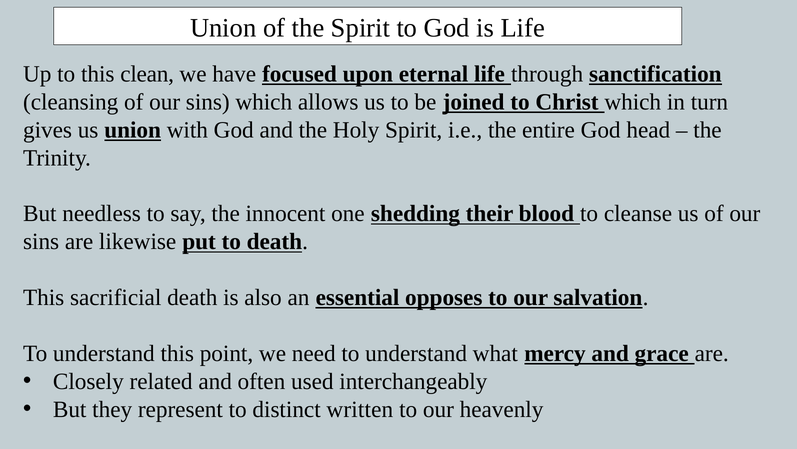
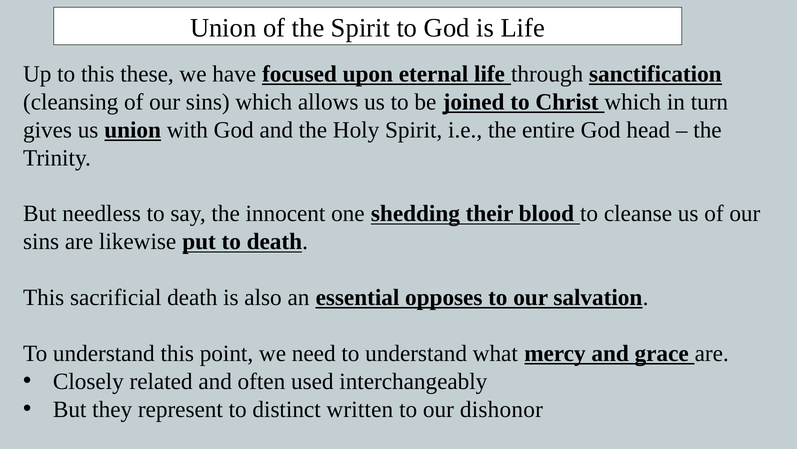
clean: clean -> these (147, 74)
heavenly: heavenly -> dishonor (501, 409)
